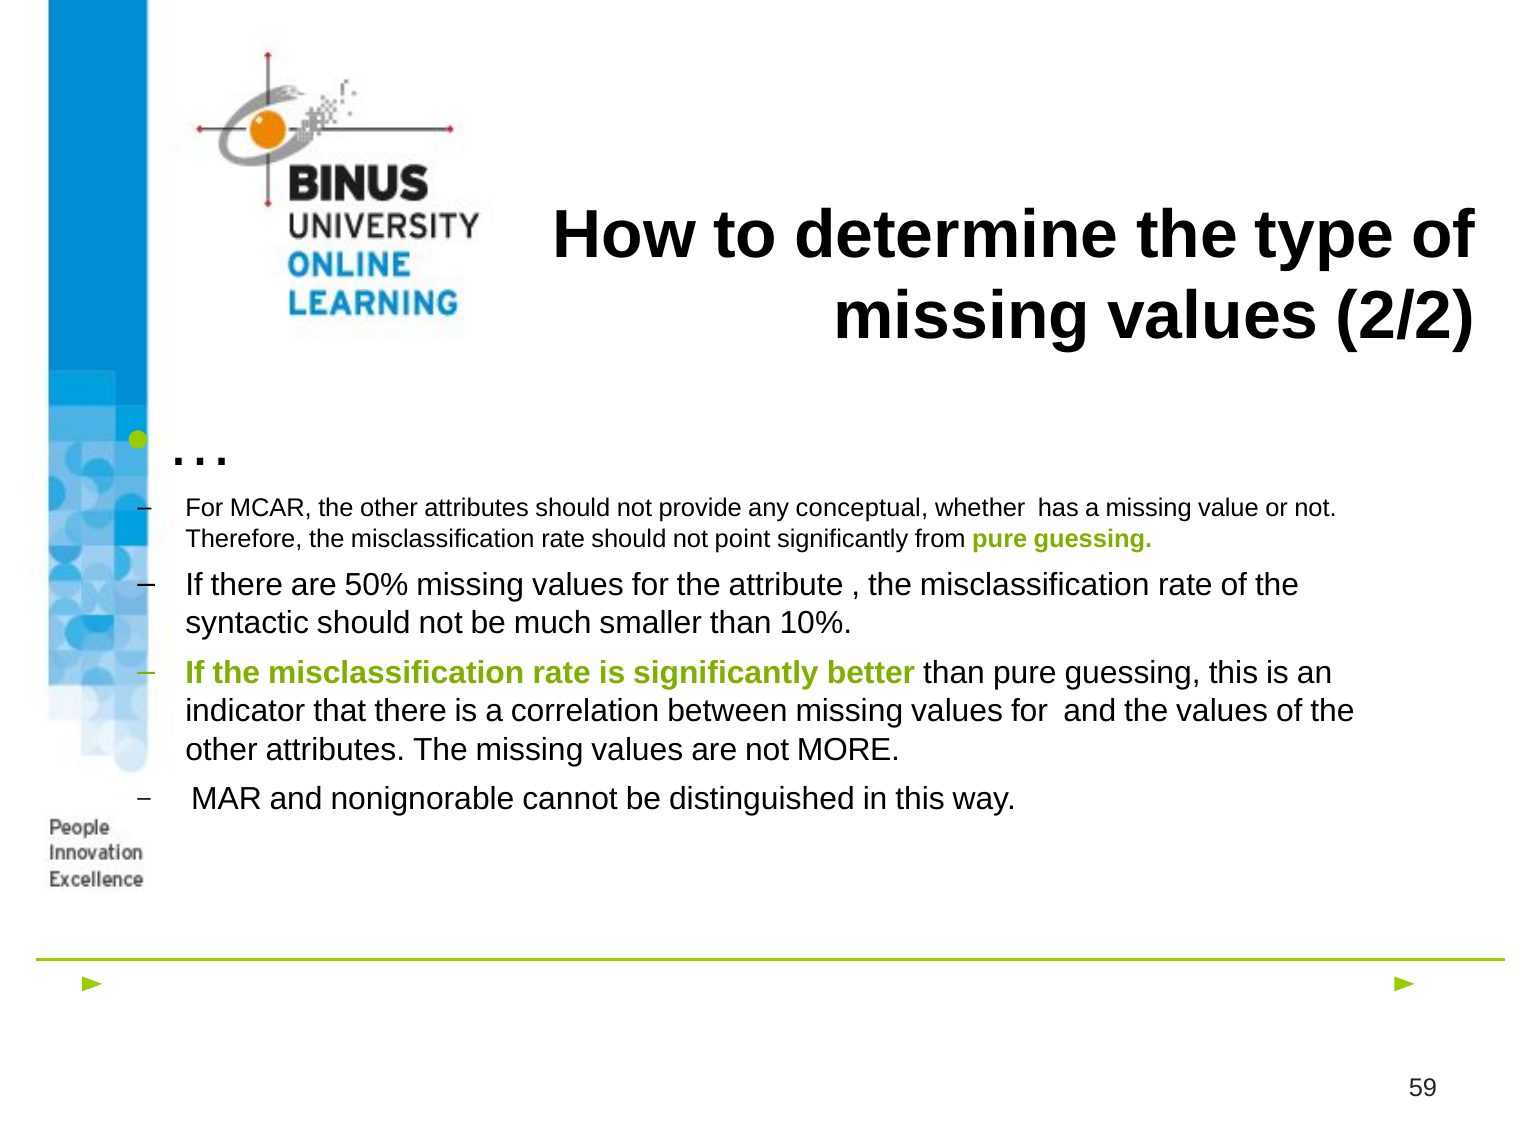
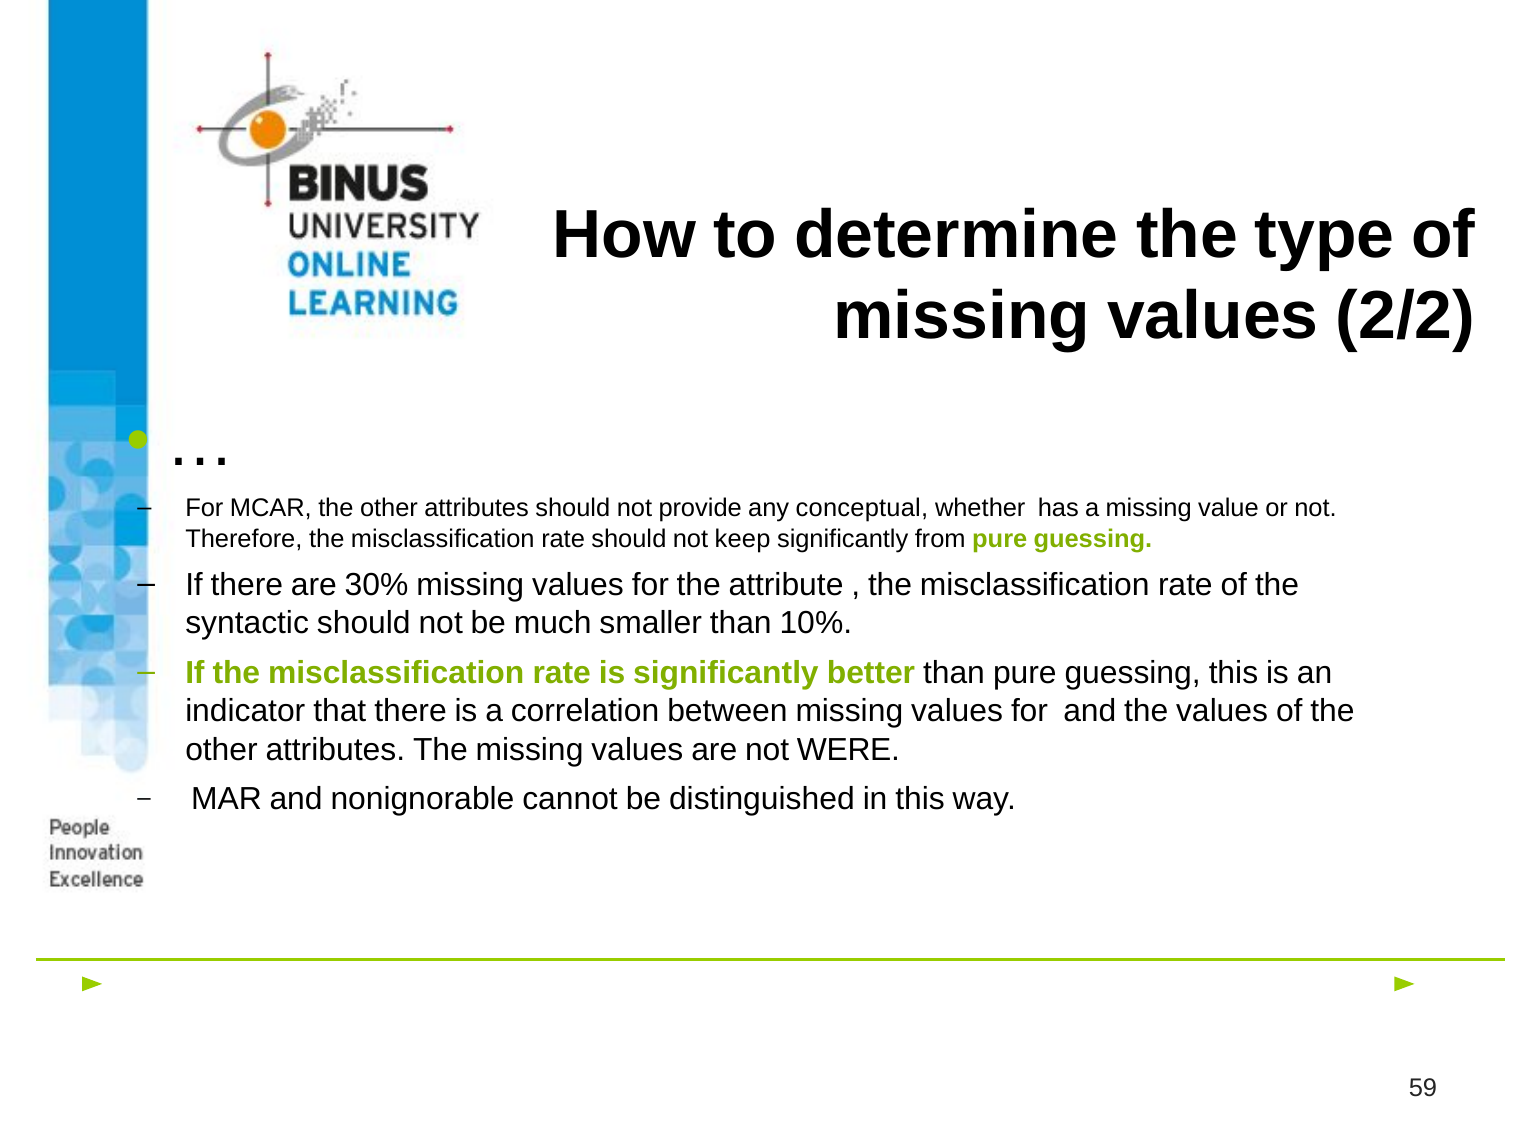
point: point -> keep (743, 538)
50%: 50% -> 30% (377, 585)
MORE: MORE -> WERE (848, 749)
